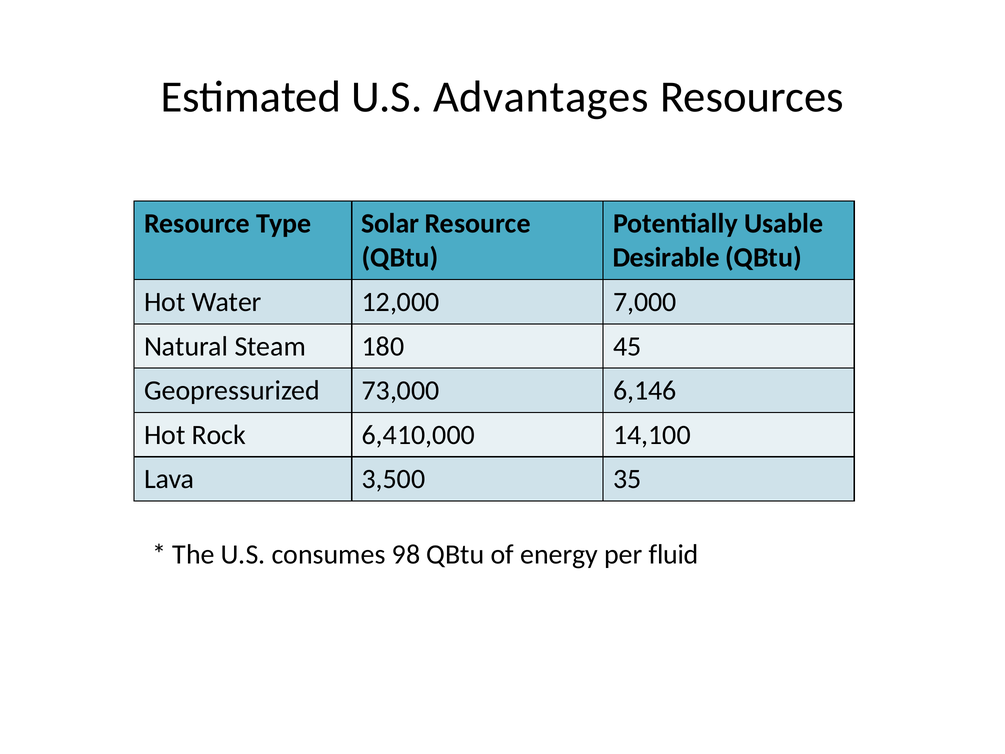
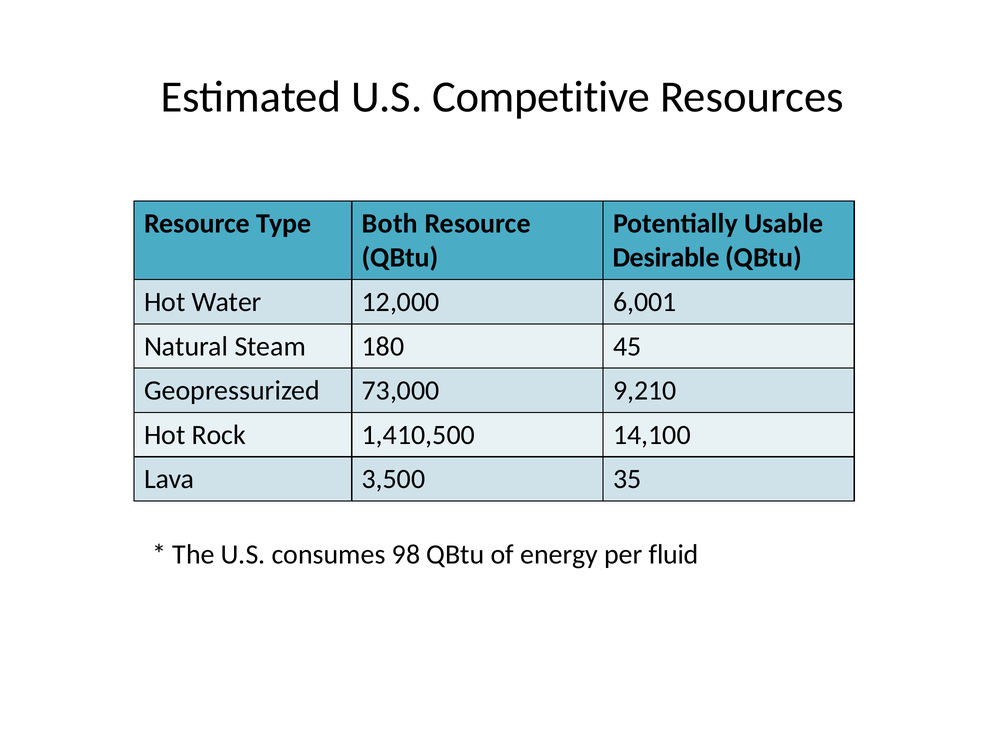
Advantages: Advantages -> Competitive (541, 97)
Solar: Solar -> Both (390, 223)
7,000: 7,000 -> 6,001 (645, 302)
6,146: 6,146 -> 9,210 (645, 390)
6,410,000: 6,410,000 -> 1,410,500 (418, 435)
